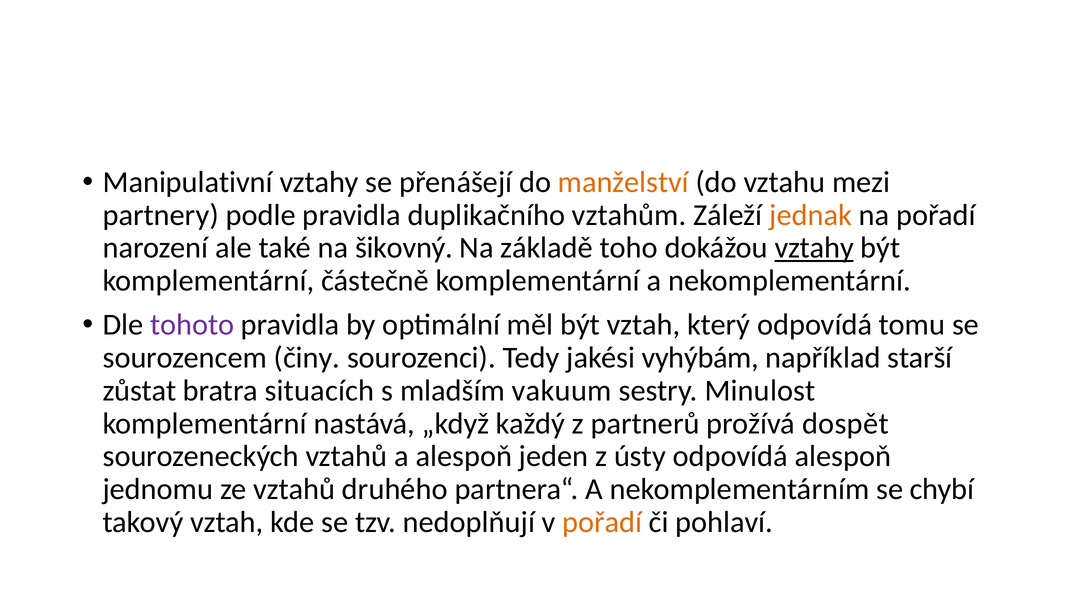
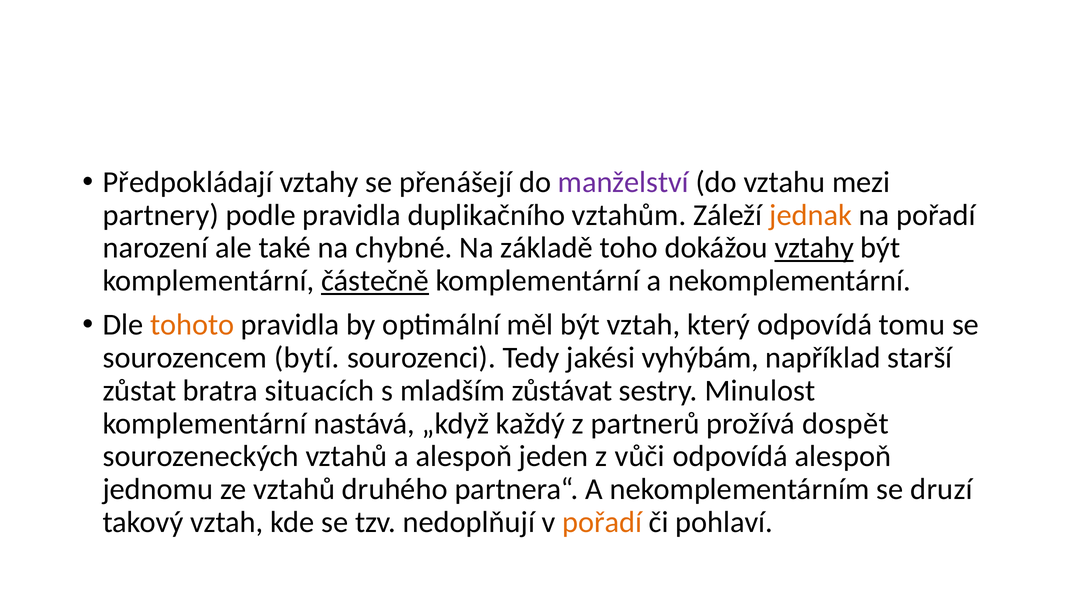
Manipulativní: Manipulativní -> Předpokládají (188, 182)
manželství colour: orange -> purple (623, 182)
šikovný: šikovný -> chybné (404, 248)
částečně underline: none -> present (375, 281)
tohoto colour: purple -> orange (192, 325)
činy: činy -> bytí (307, 358)
vakuum: vakuum -> zůstávat (562, 391)
ústy: ústy -> vůči (640, 456)
chybí: chybí -> druzí (942, 489)
